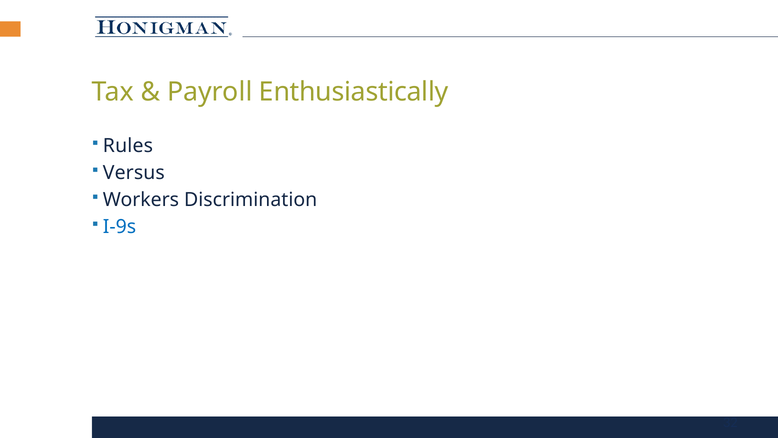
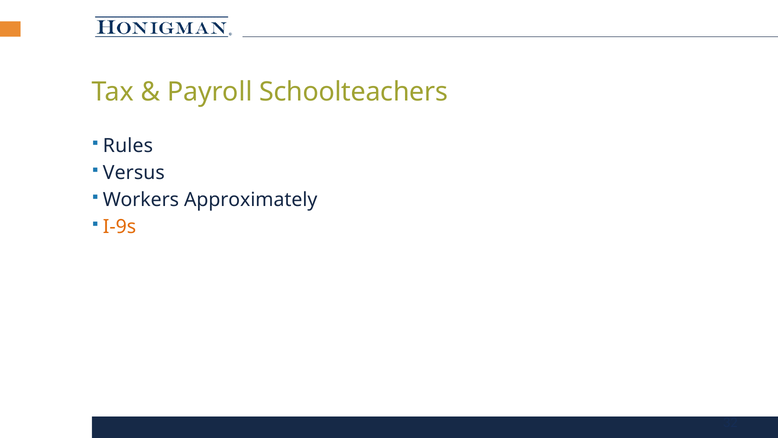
Enthusiastically: Enthusiastically -> Schoolteachers (354, 92)
Discrimination: Discrimination -> Approximately (251, 200)
I-9s colour: blue -> orange (119, 227)
